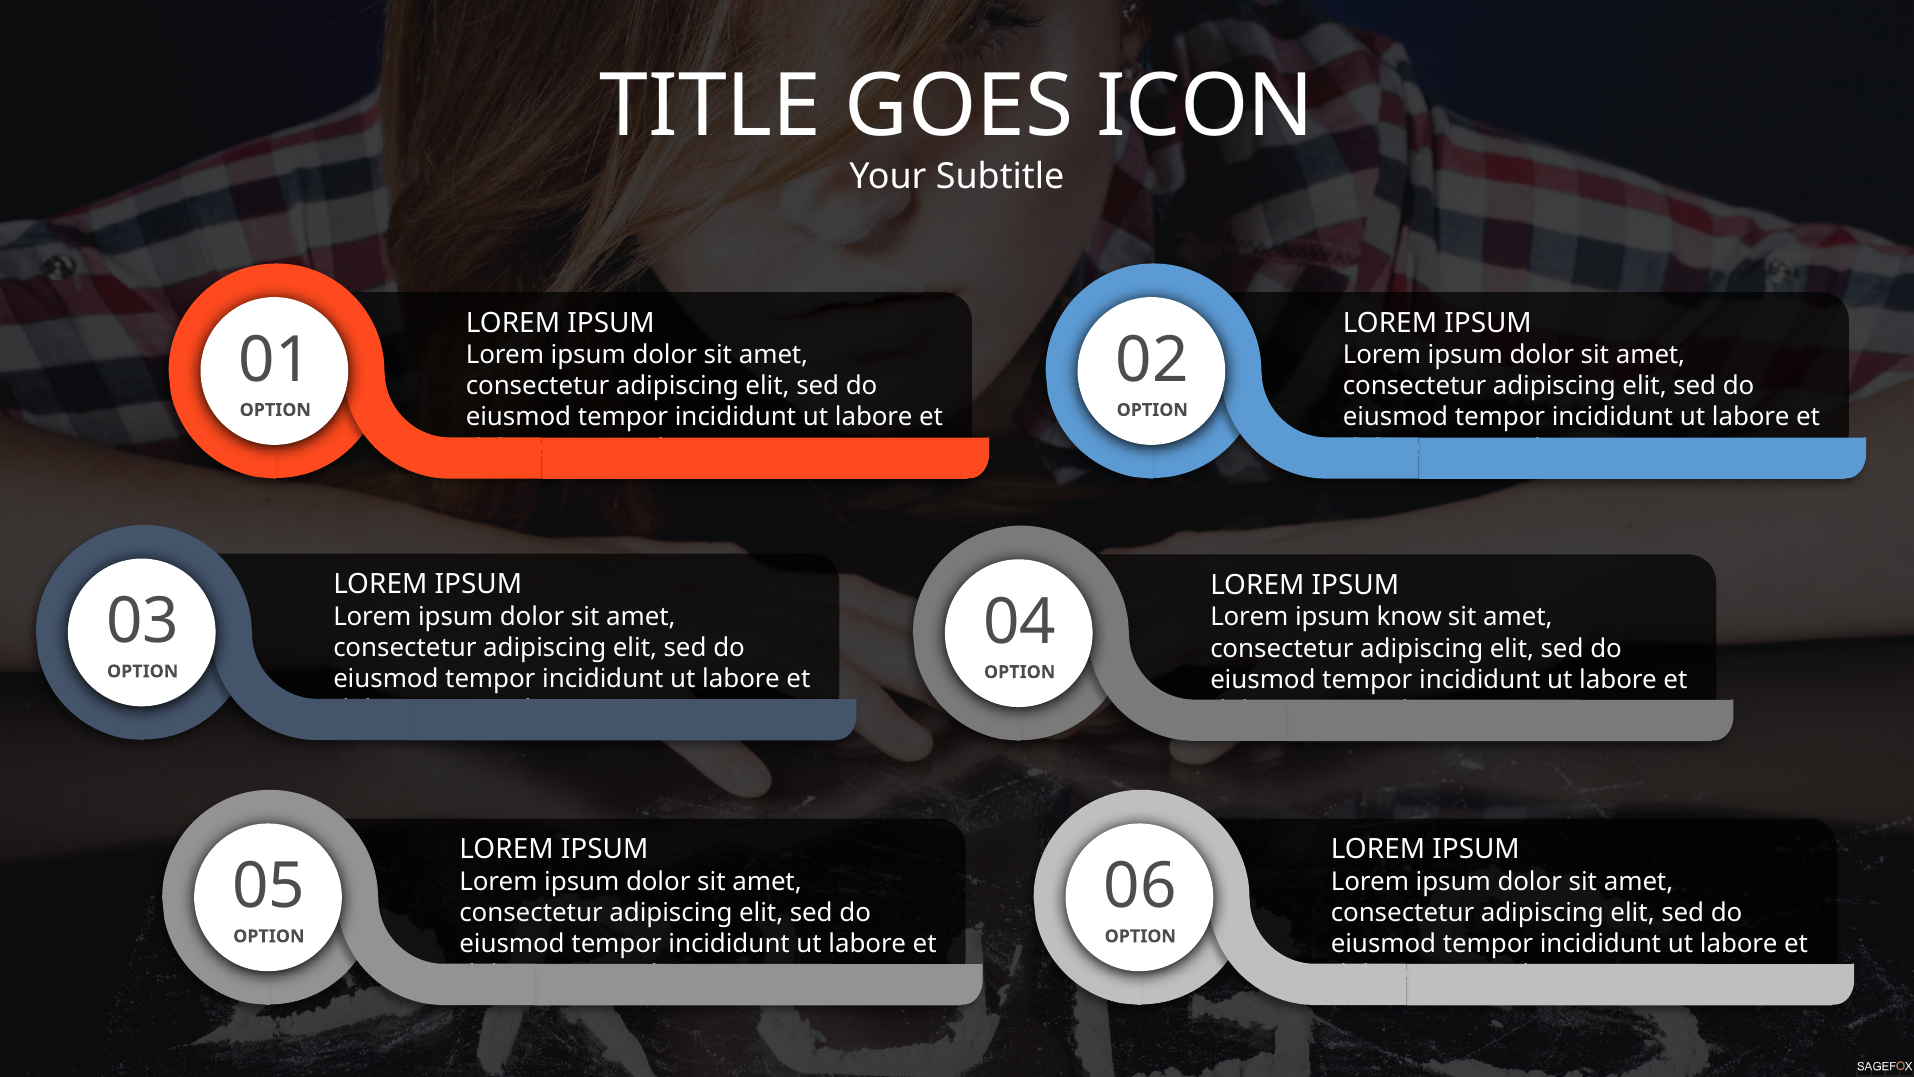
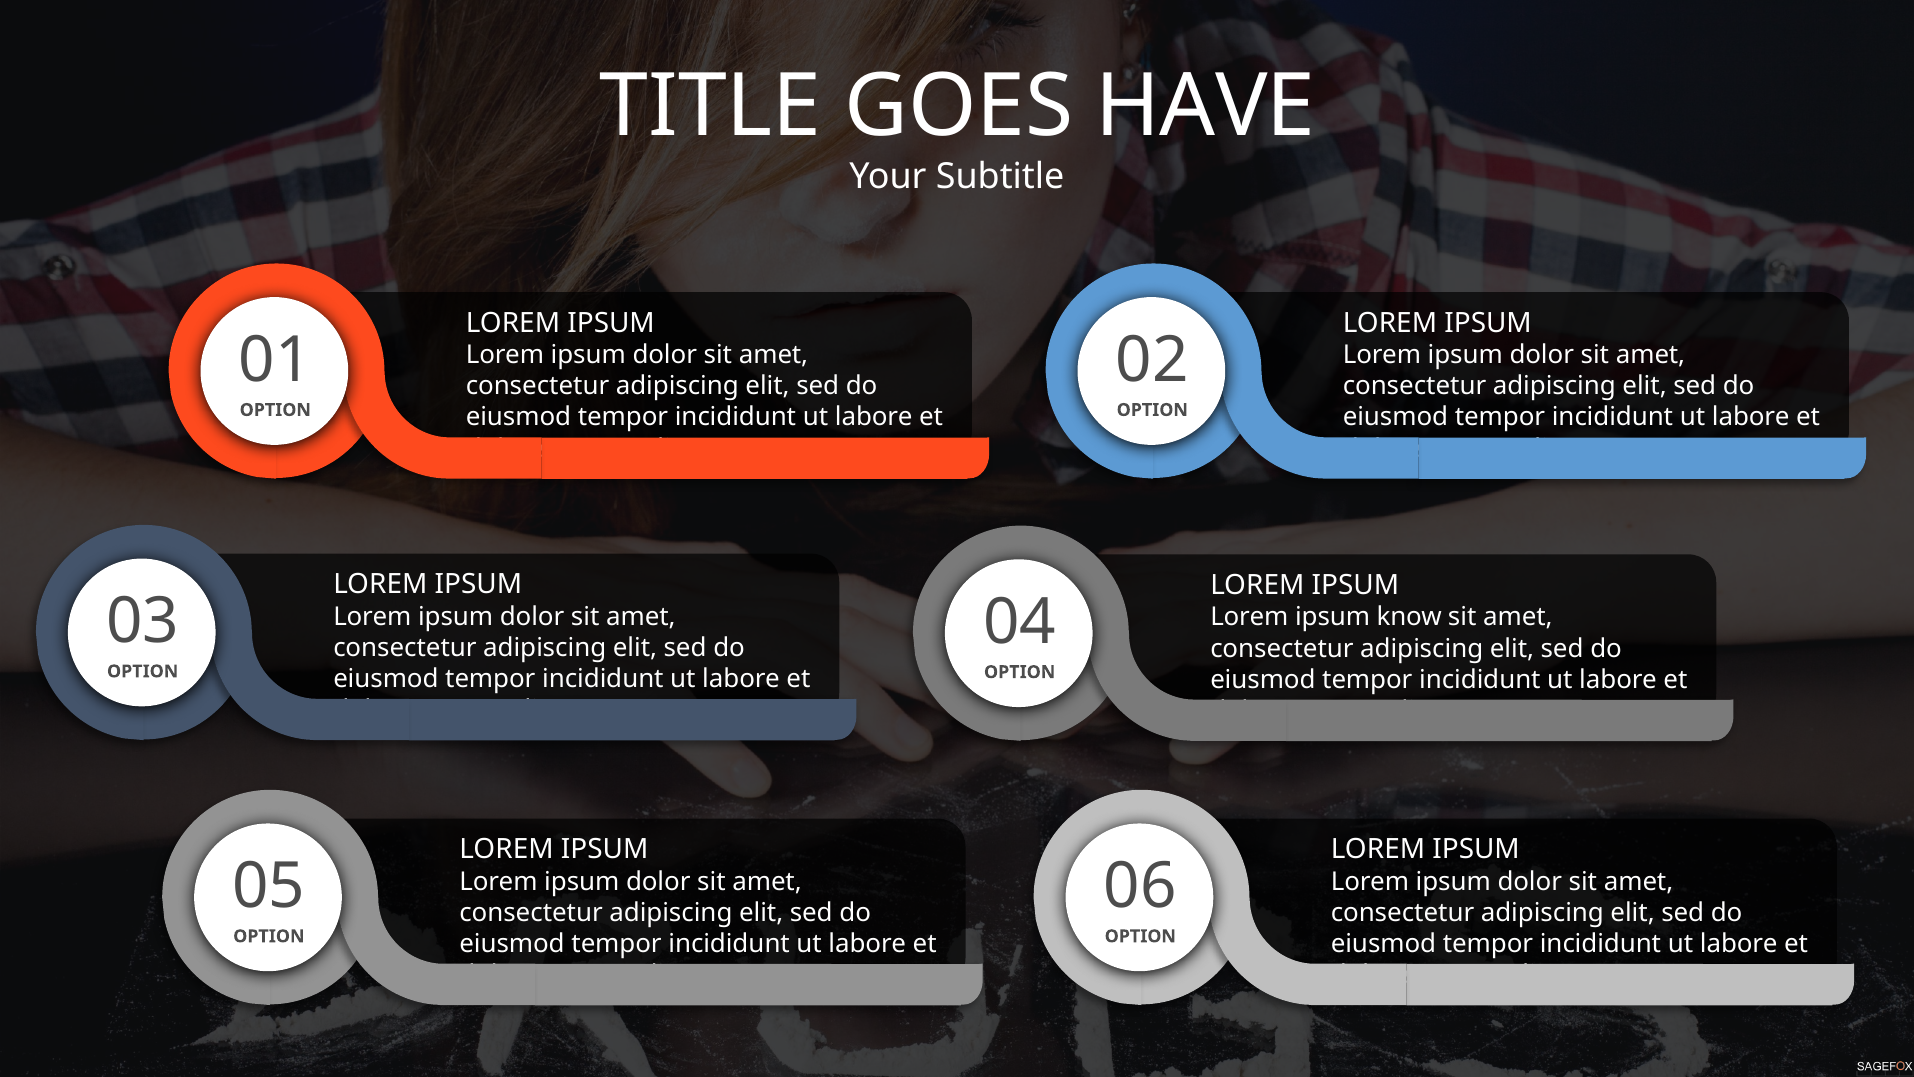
ICON: ICON -> HAVE (1206, 106)
